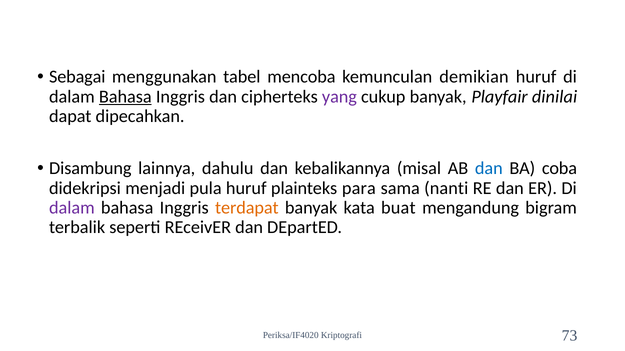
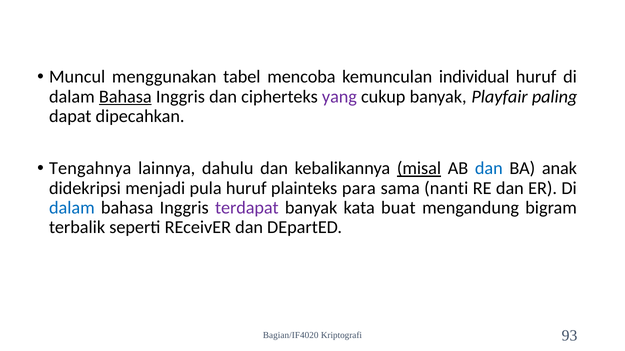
Sebagai: Sebagai -> Muncul (77, 77)
demikian: demikian -> individual (474, 77)
dinilai: dinilai -> paling (555, 97)
Disambung: Disambung -> Tengahnya (90, 169)
misal underline: none -> present (419, 169)
coba: coba -> anak (559, 169)
dalam colour: purple -> blue (72, 208)
terdapat colour: orange -> purple (247, 208)
Periksa/IF4020: Periksa/IF4020 -> Bagian/IF4020 (291, 336)
73: 73 -> 93 (570, 336)
